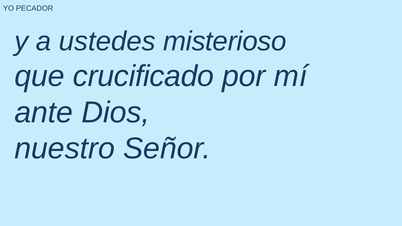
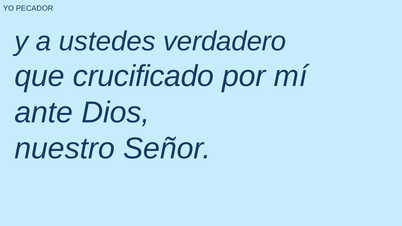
misterioso: misterioso -> verdadero (225, 41)
